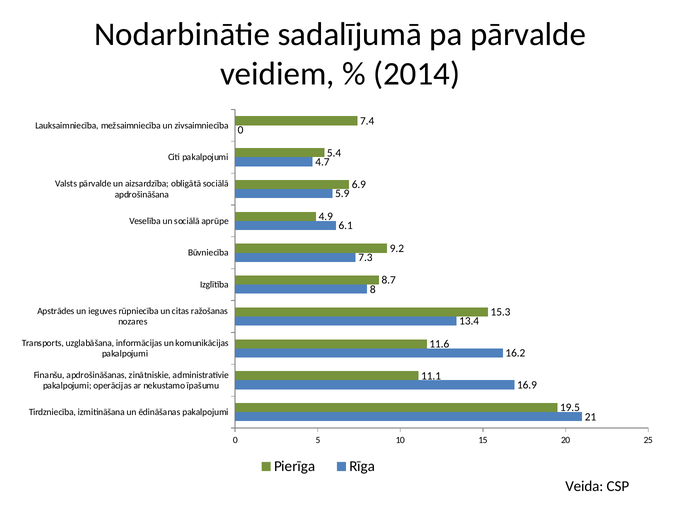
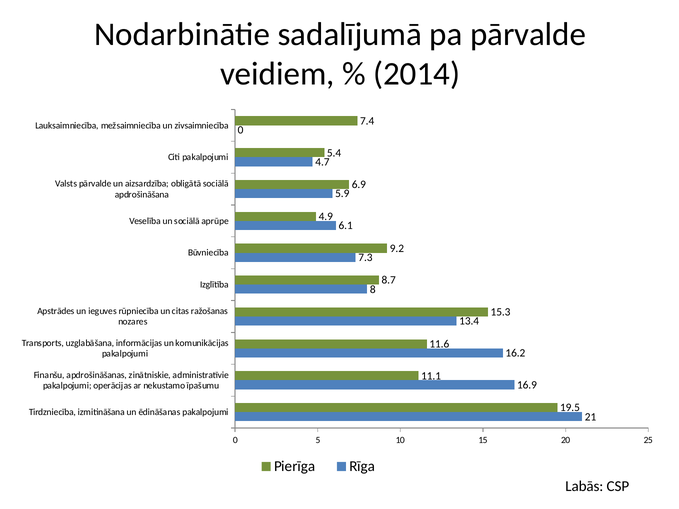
Veida: Veida -> Labās (584, 487)
